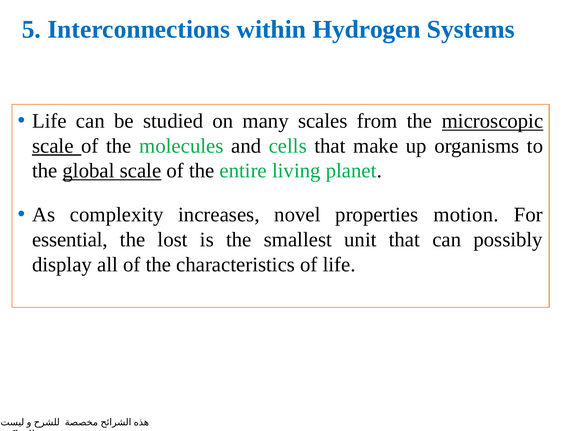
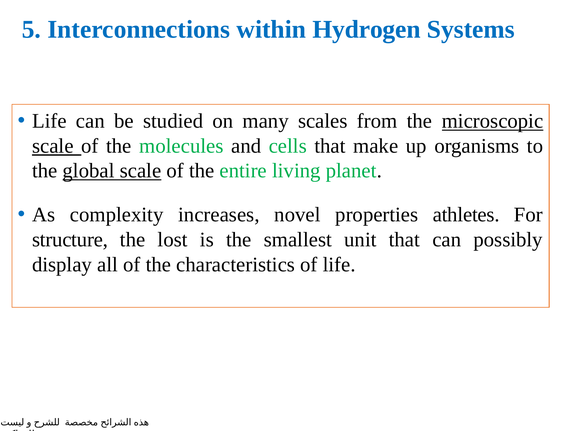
motion: motion -> athletes (466, 215)
essential: essential -> structure (70, 240)
